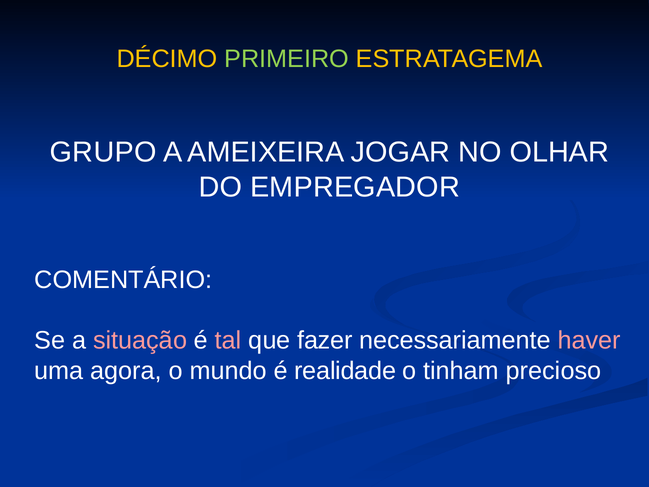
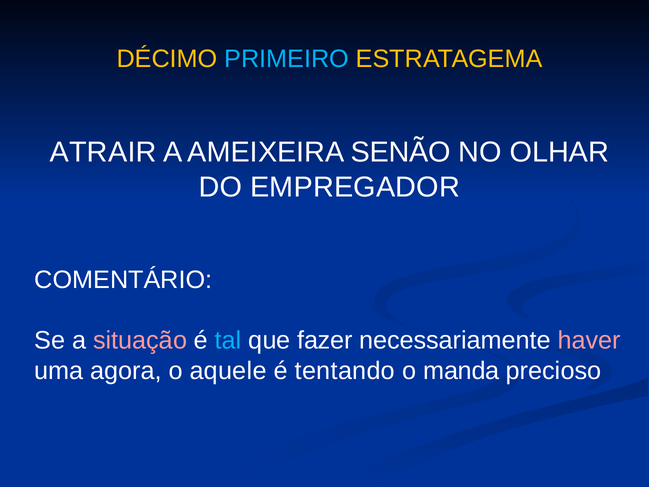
PRIMEIRO colour: light green -> light blue (287, 59)
GRUPO: GRUPO -> ATRAIR (103, 152)
JOGAR: JOGAR -> SENÃO (401, 152)
tal colour: pink -> light blue (228, 340)
mundo: mundo -> aquele (228, 371)
realidade: realidade -> tentando (345, 371)
tinham: tinham -> manda (461, 371)
